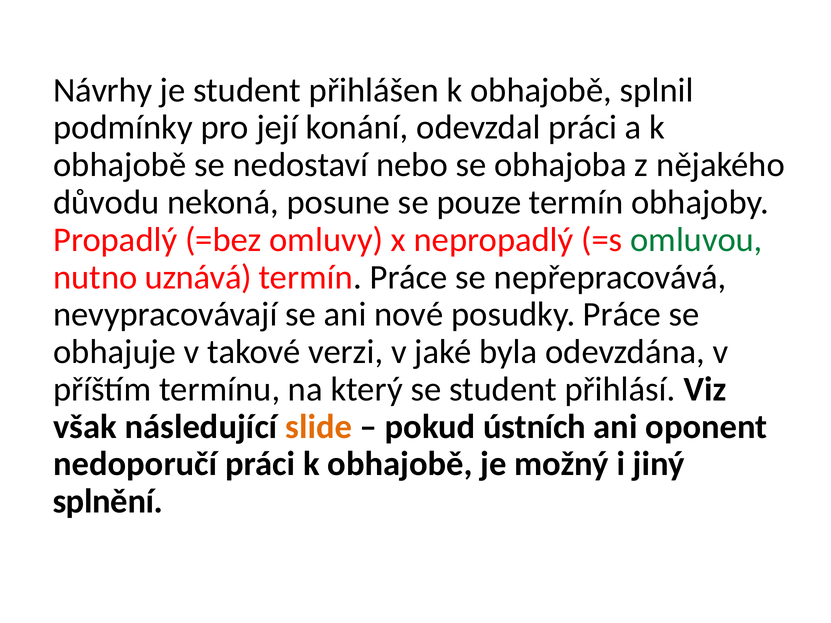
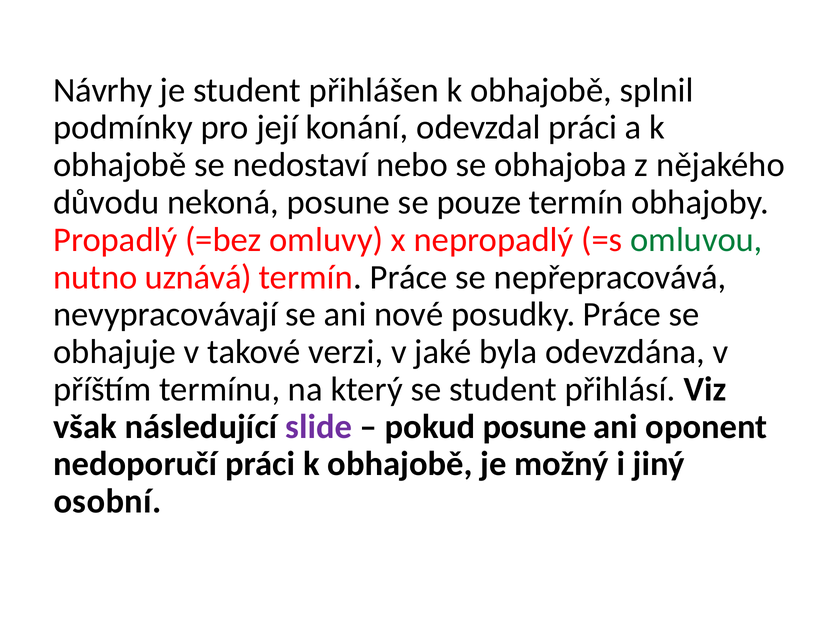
slide colour: orange -> purple (319, 427)
pokud ústních: ústních -> posune (535, 427)
splnění: splnění -> osobní (107, 502)
